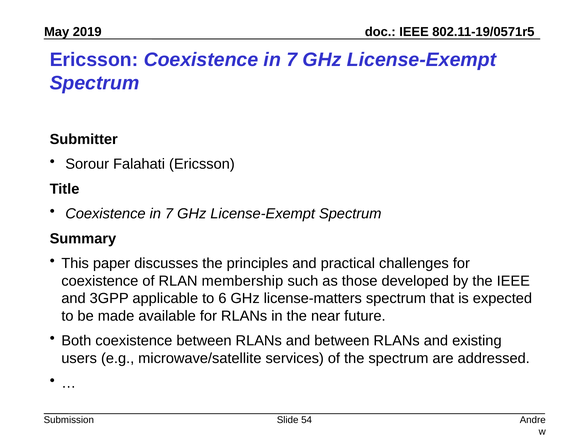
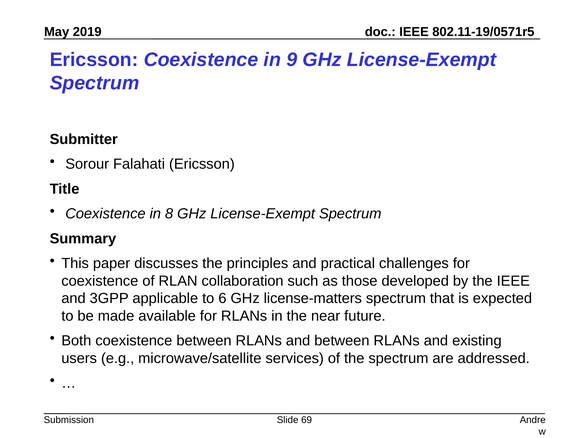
Ericsson Coexistence in 7: 7 -> 9 (292, 60)
7: 7 -> 8 (169, 214)
membership: membership -> collaboration (243, 281)
54: 54 -> 69 (307, 420)
